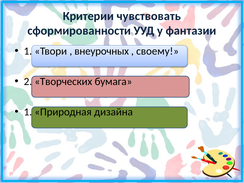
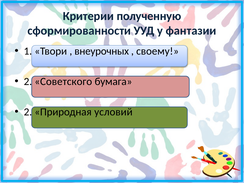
чувствовать: чувствовать -> полученную (149, 16)
Творческих: Творческих -> Советского (63, 82)
1: 1 -> 2 (28, 112)
дизайна: дизайна -> условий (113, 112)
